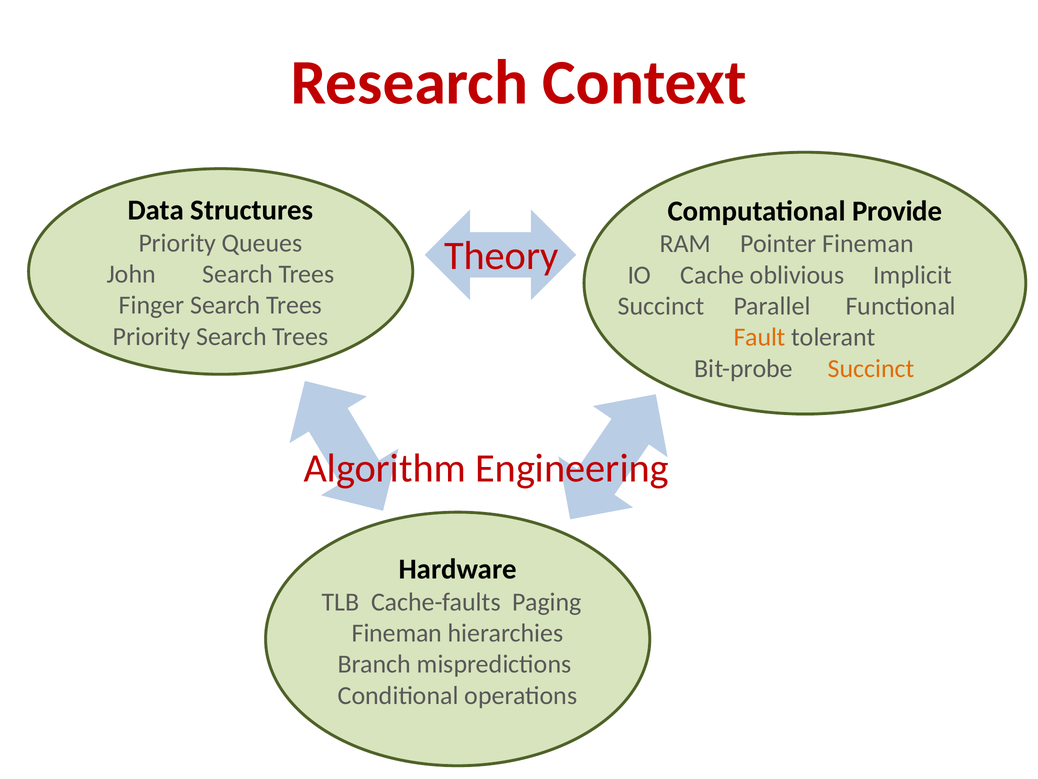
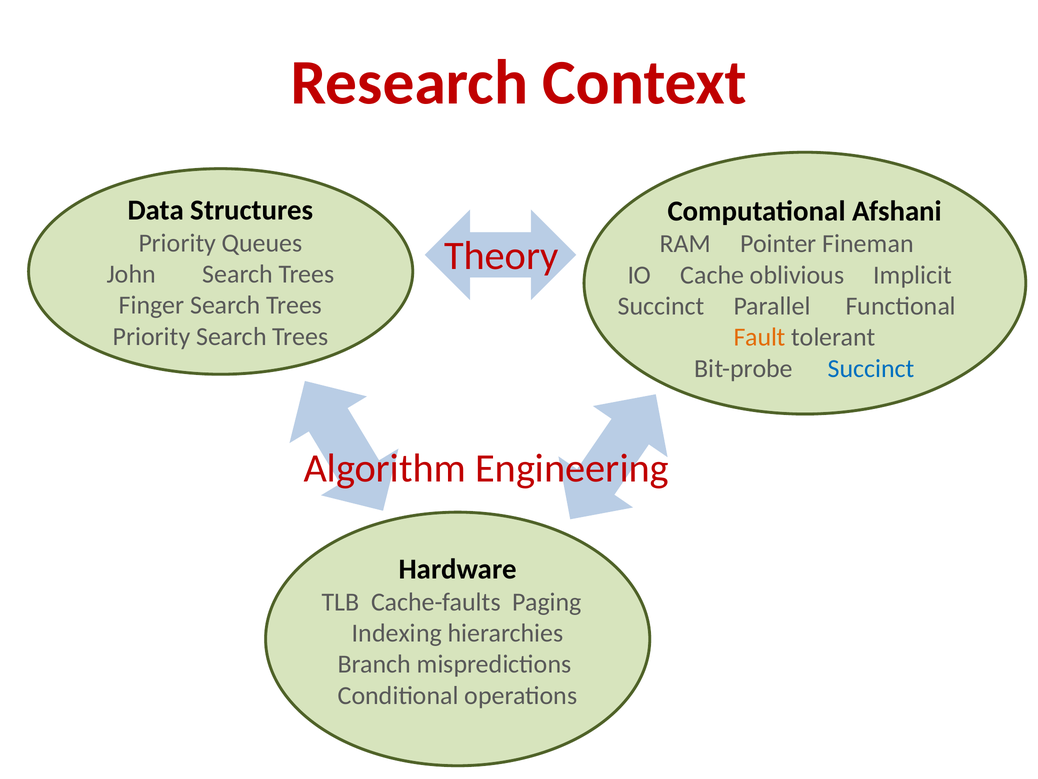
Provide: Provide -> Afshani (897, 211)
Succinct colour: orange -> blue (871, 368)
Fineman: Fineman -> Indexing (397, 633)
